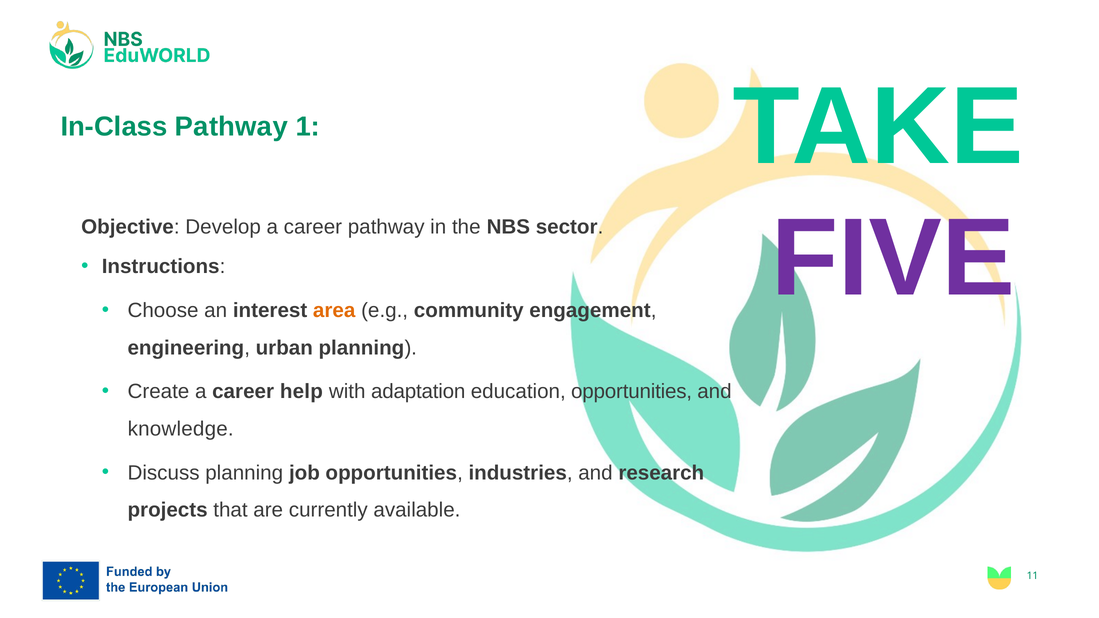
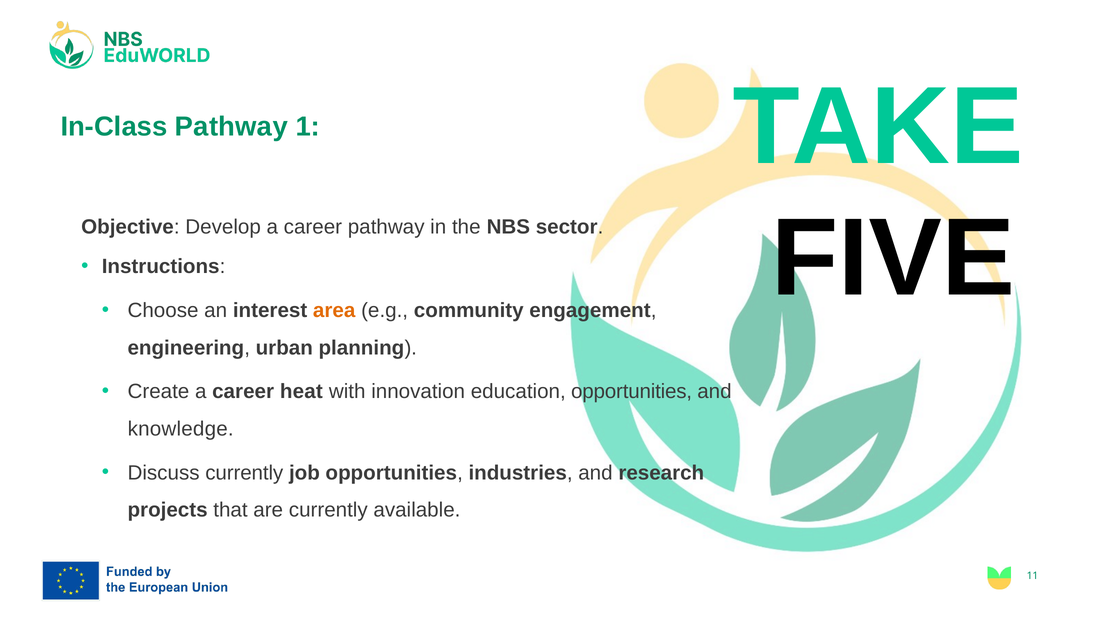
FIVE colour: purple -> black (893, 259)
help: help -> heat (301, 392)
adaptation: adaptation -> innovation (418, 392)
Discuss planning: planning -> currently (244, 473)
